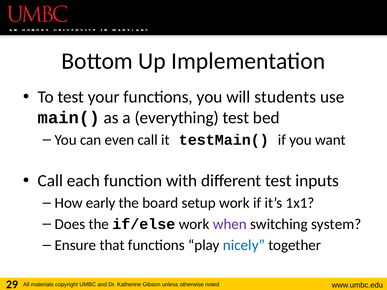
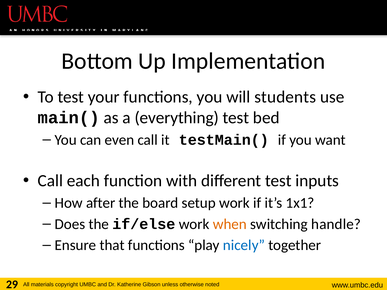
early: early -> after (101, 203)
when colour: purple -> orange (230, 224)
system: system -> handle (336, 224)
